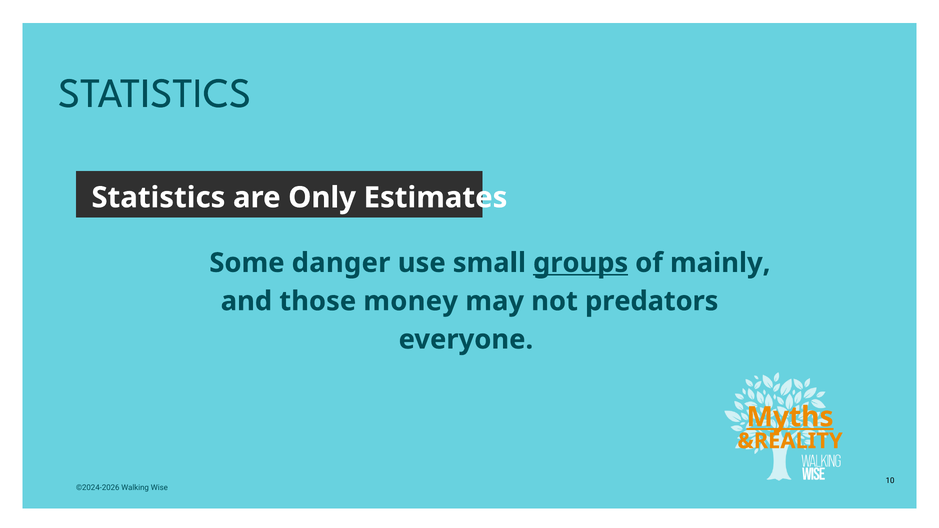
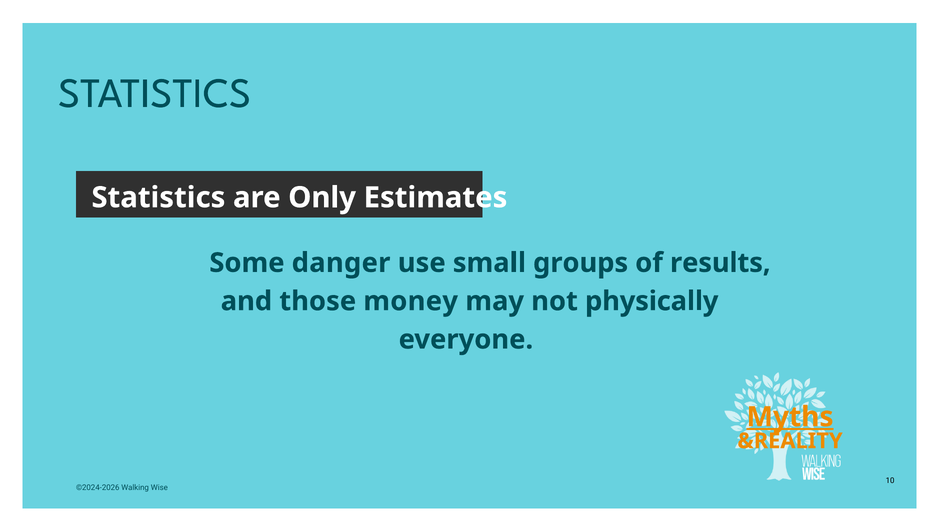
groups underline: present -> none (581, 263)
mainly: mainly -> results (720, 263)
predators: predators -> physically (652, 301)
